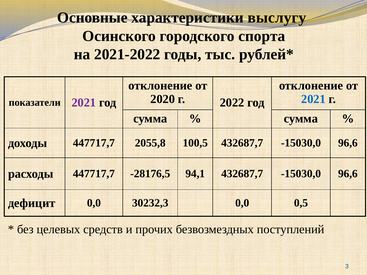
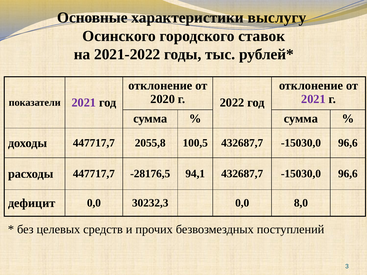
спорта: спорта -> ставок (262, 36)
2021 colour: blue -> purple (313, 99)
0,5: 0,5 -> 8,0 (301, 203)
